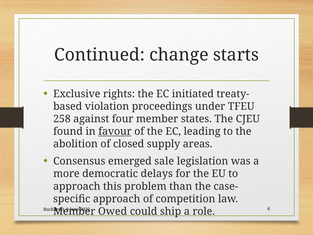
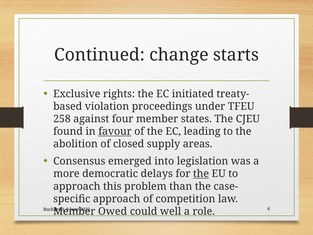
sale: sale -> into (164, 161)
the underline: none -> present (201, 174)
ship: ship -> well (171, 211)
